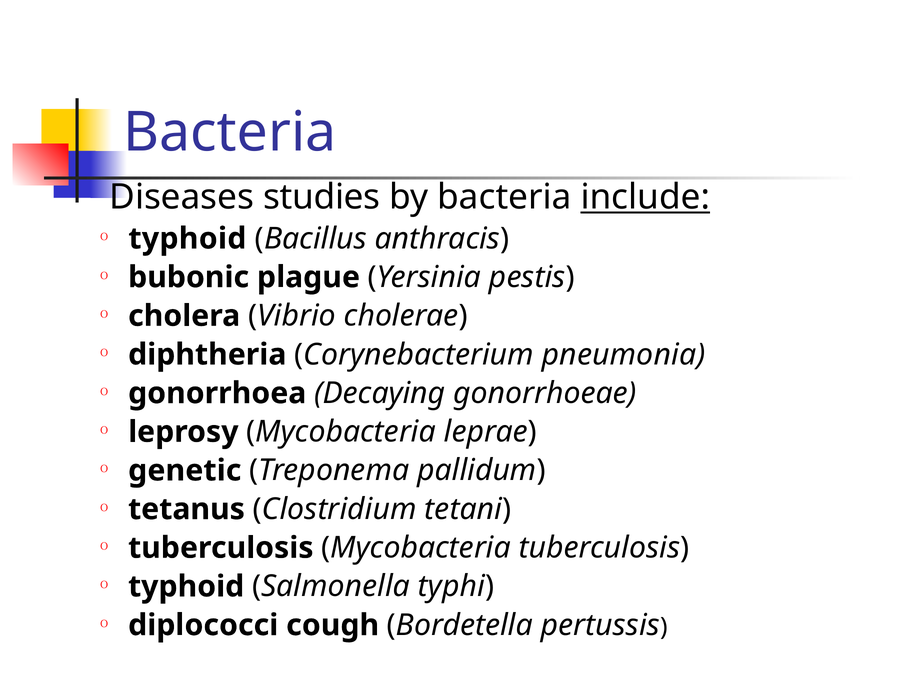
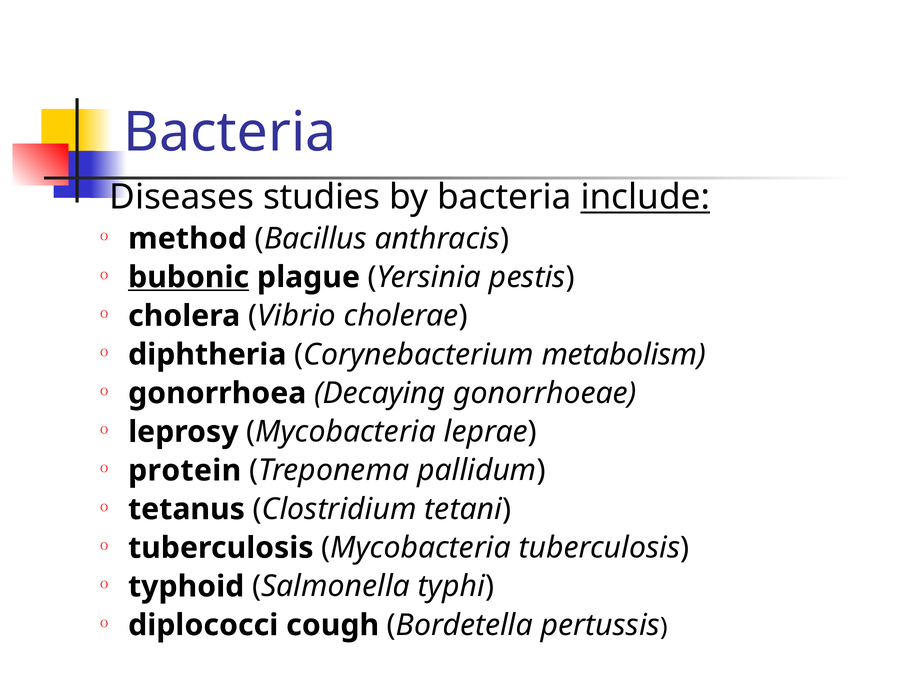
typhoid: typhoid -> method (188, 239)
bubonic underline: none -> present (189, 277)
pneumonia: pneumonia -> metabolism (624, 355)
genetic: genetic -> protein (185, 471)
